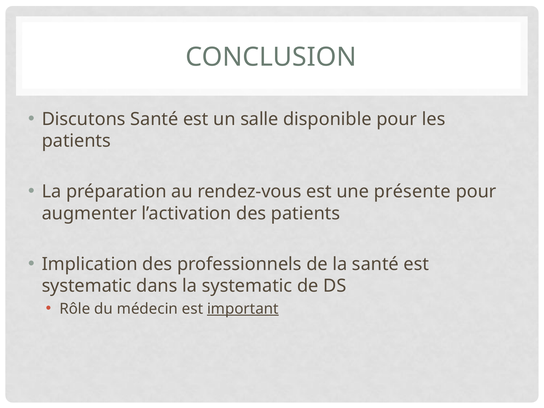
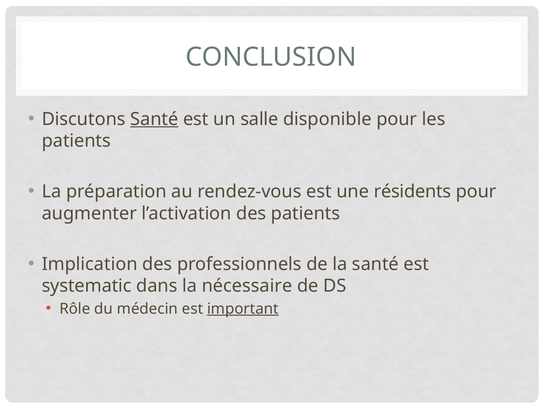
Santé underline: none -> present (154, 119)
présente: présente -> résidents (412, 192)
la systematic: systematic -> nécessaire (247, 286)
